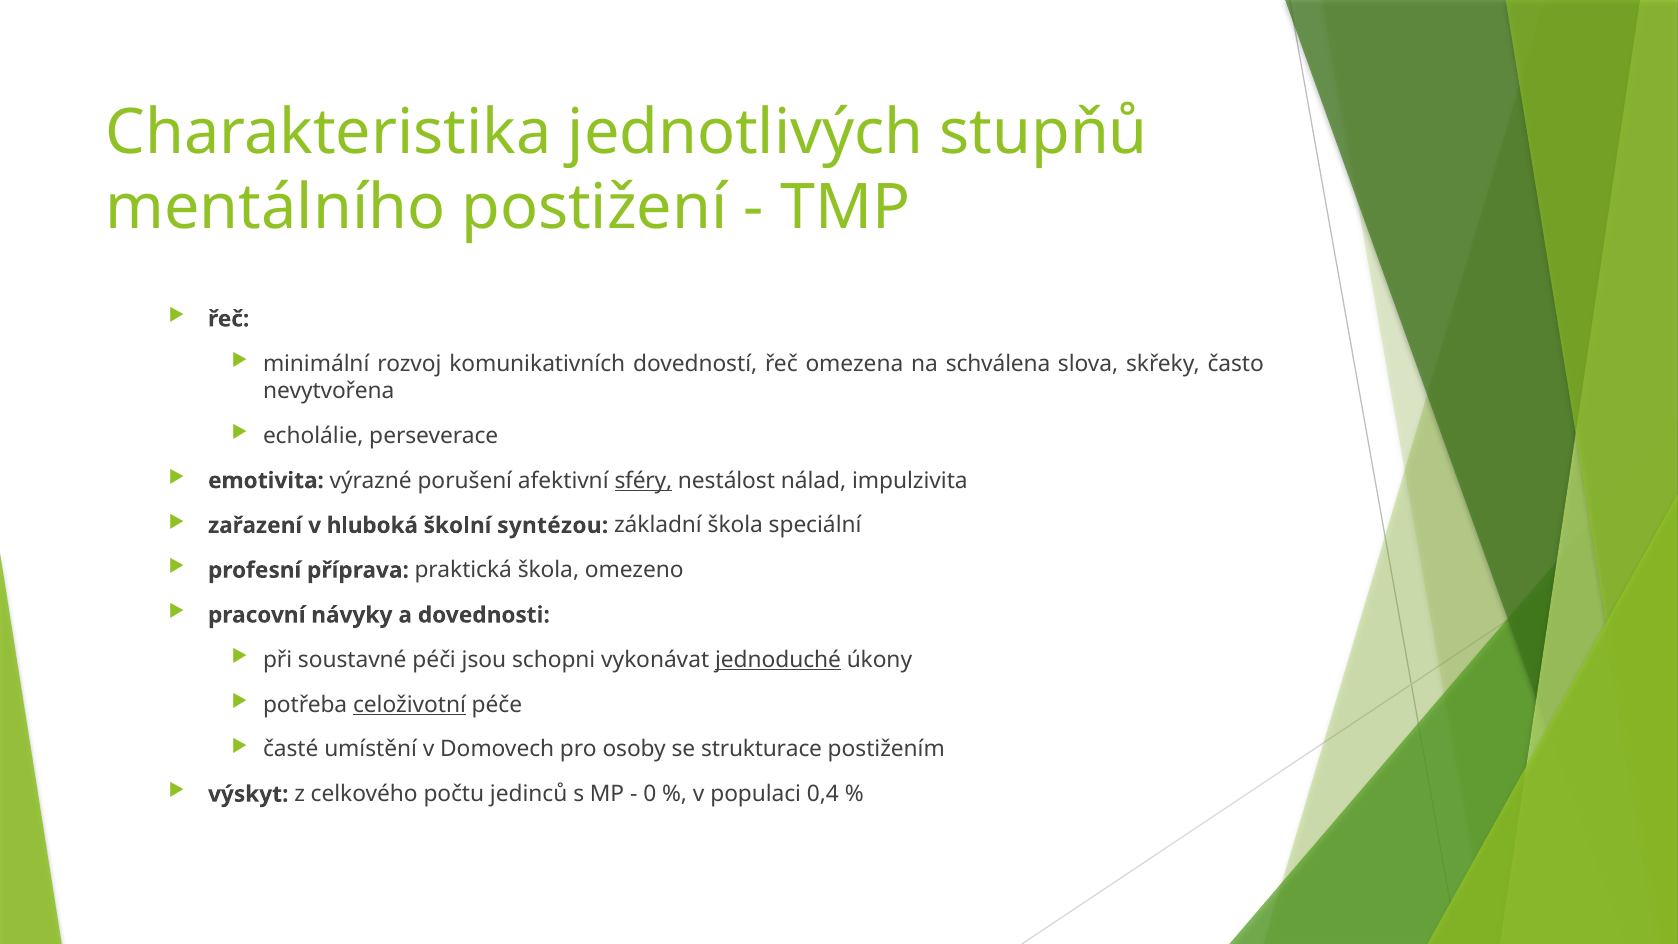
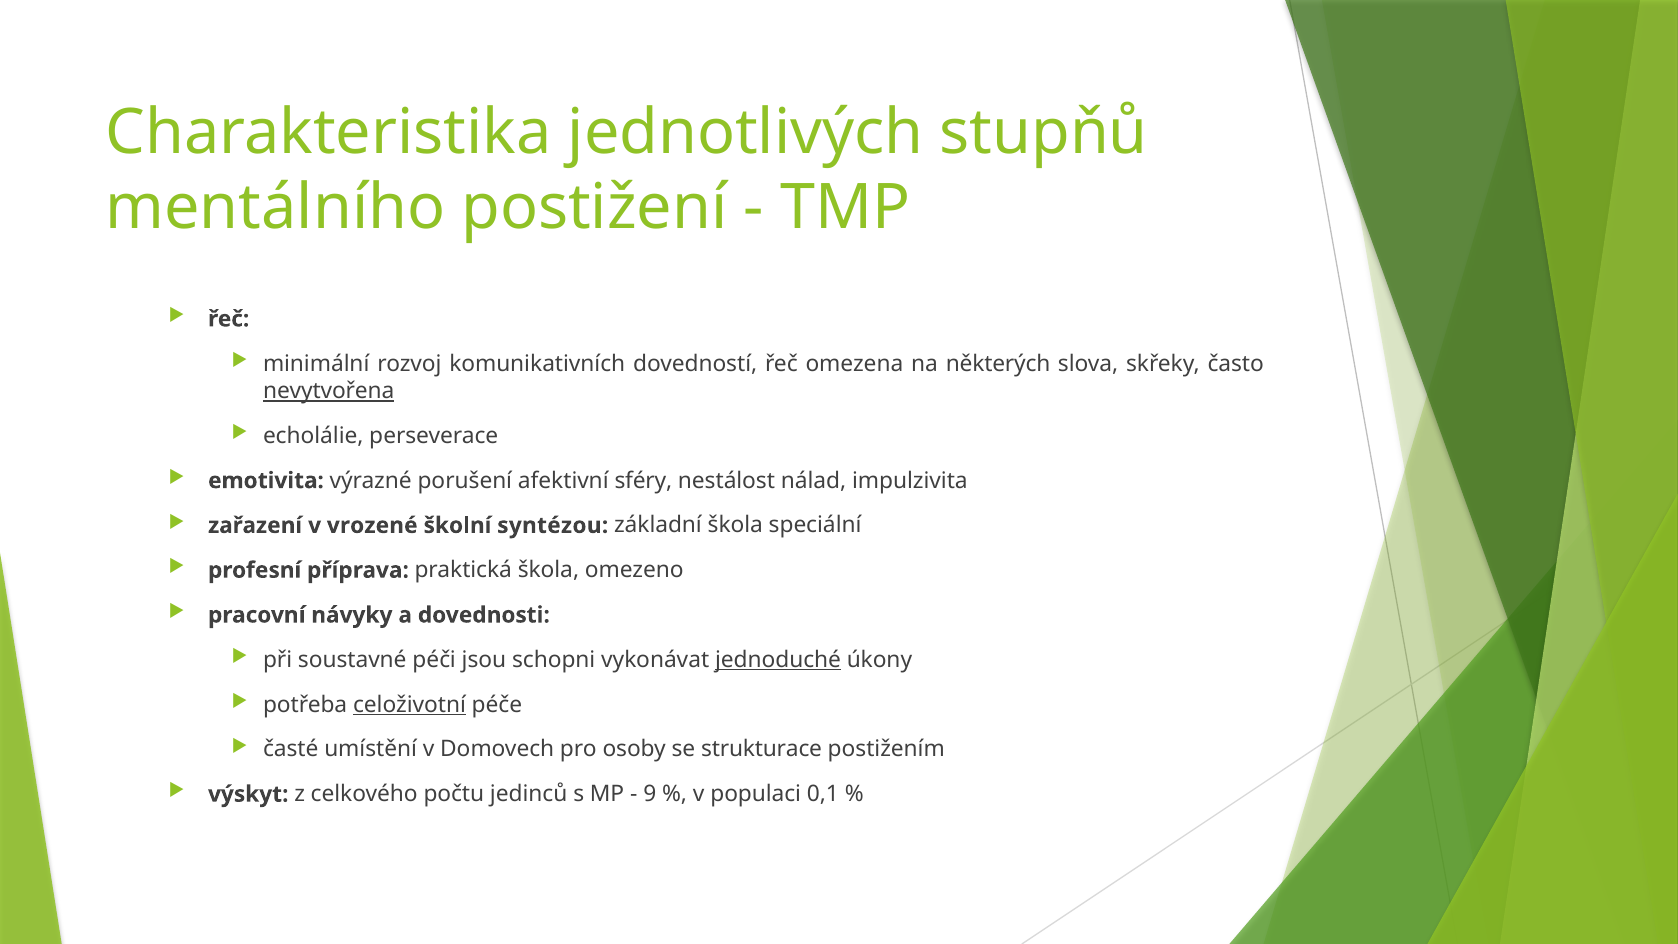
schválena: schválena -> některých (998, 364)
nevytvořena underline: none -> present (329, 391)
sféry underline: present -> none (643, 481)
hluboká: hluboká -> vrozené (372, 525)
0: 0 -> 9 (650, 794)
0,4: 0,4 -> 0,1 (823, 794)
